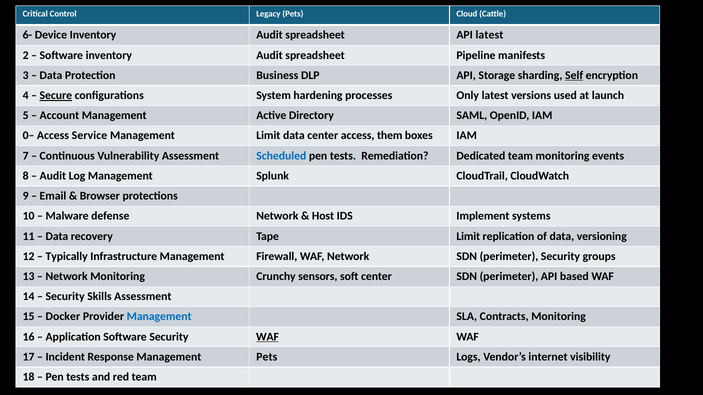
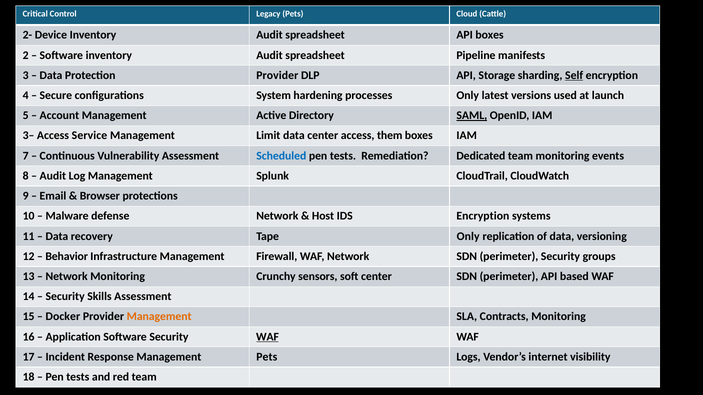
6-: 6- -> 2- (27, 35)
API latest: latest -> boxes (490, 35)
Protection Business: Business -> Provider (277, 75)
Secure underline: present -> none (56, 96)
SAML underline: none -> present (472, 116)
0–: 0– -> 3– (29, 136)
IDS Implement: Implement -> Encryption (483, 216)
Tape Limit: Limit -> Only (468, 236)
Typically: Typically -> Behavior (67, 257)
Management colour: blue -> orange (159, 317)
